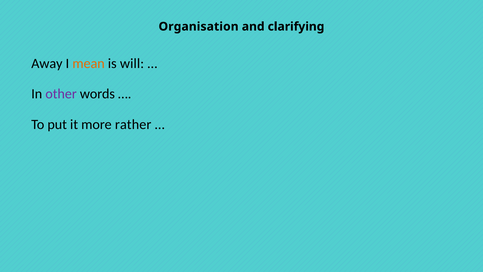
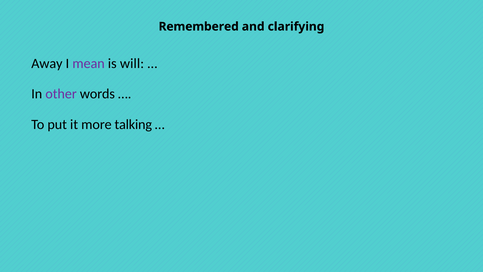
Organisation: Organisation -> Remembered (199, 27)
mean colour: orange -> purple (89, 63)
rather: rather -> talking (133, 124)
